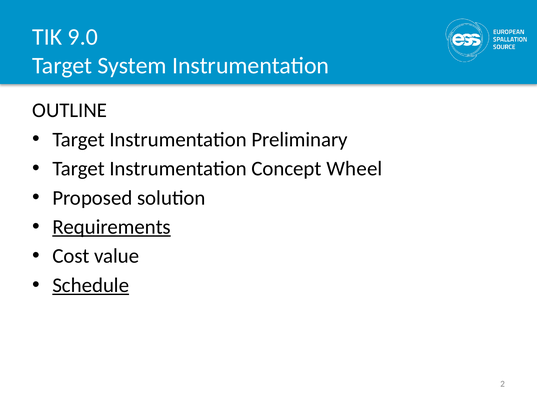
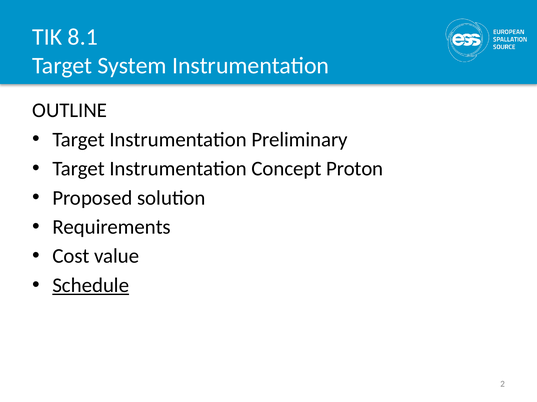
9.0: 9.0 -> 8.1 (83, 37)
Wheel: Wheel -> Proton (355, 169)
Requirements underline: present -> none (112, 227)
